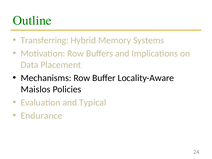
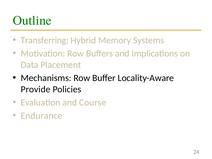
Maislos: Maislos -> Provide (36, 89)
Typical: Typical -> Course (93, 102)
